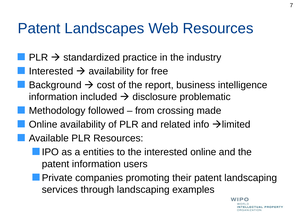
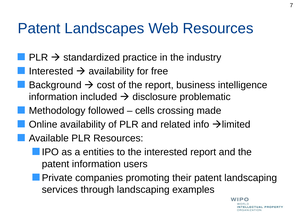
from: from -> cells (145, 111)
interested online: online -> report (203, 152)
